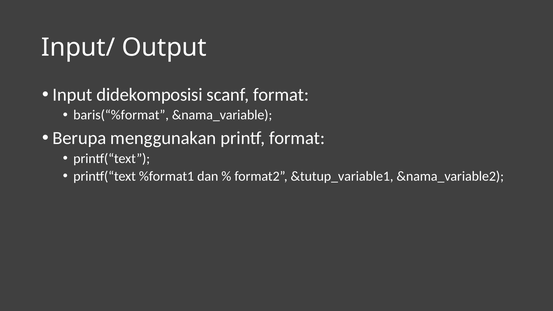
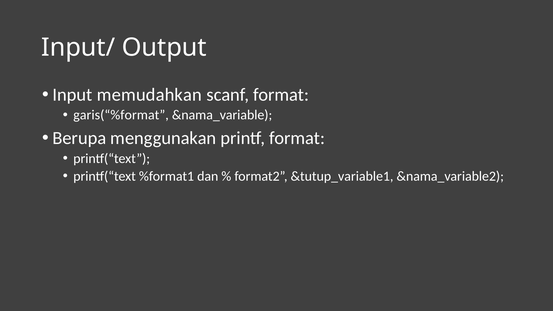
didekomposisi: didekomposisi -> memudahkan (149, 95)
baris(“%format: baris(“%format -> garis(“%format (121, 115)
